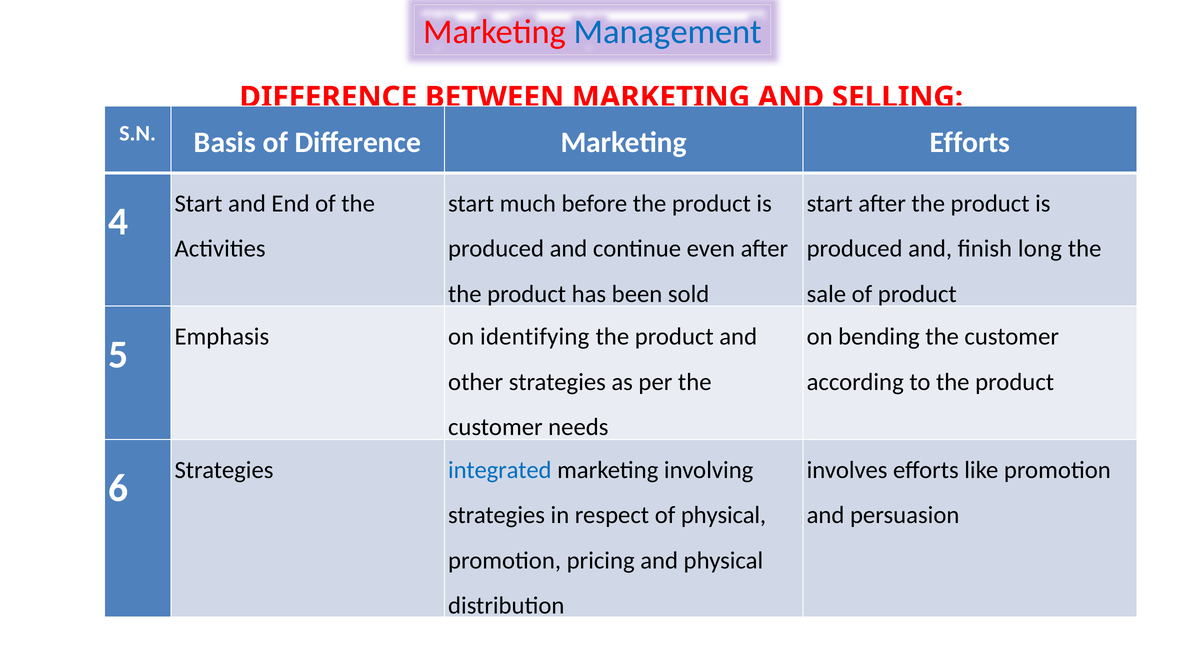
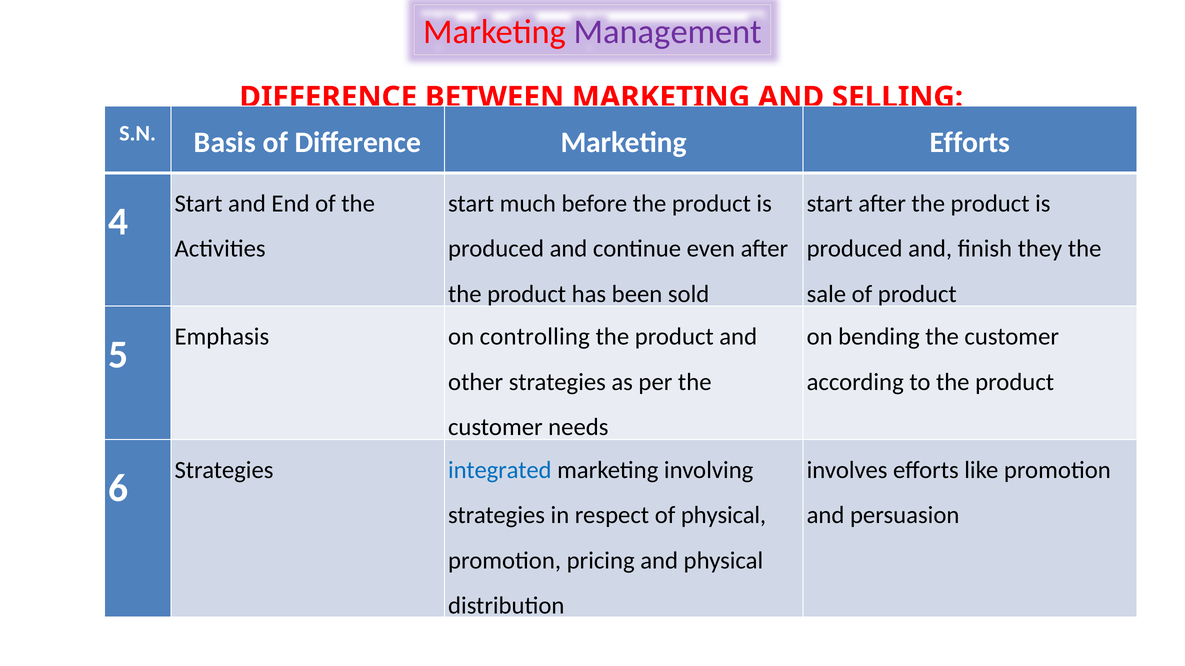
Management colour: blue -> purple (668, 32)
long: long -> they (1040, 249)
identifying: identifying -> controlling (535, 337)
